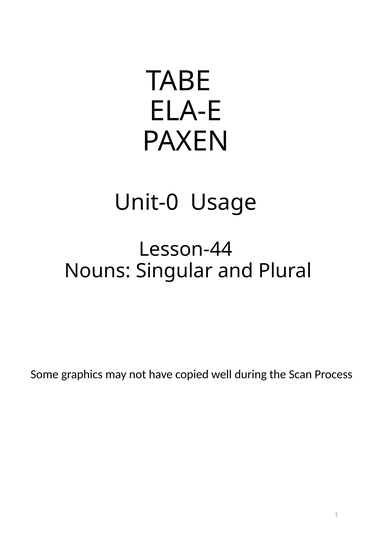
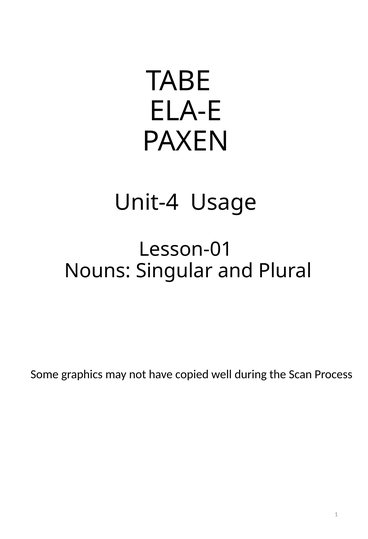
Unit-0: Unit-0 -> Unit-4 (147, 203)
Lesson-44: Lesson-44 -> Lesson-01 (186, 250)
